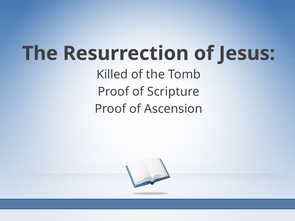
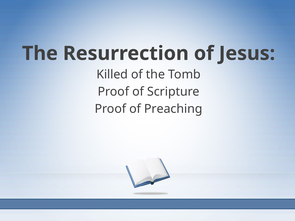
Ascension: Ascension -> Preaching (173, 109)
